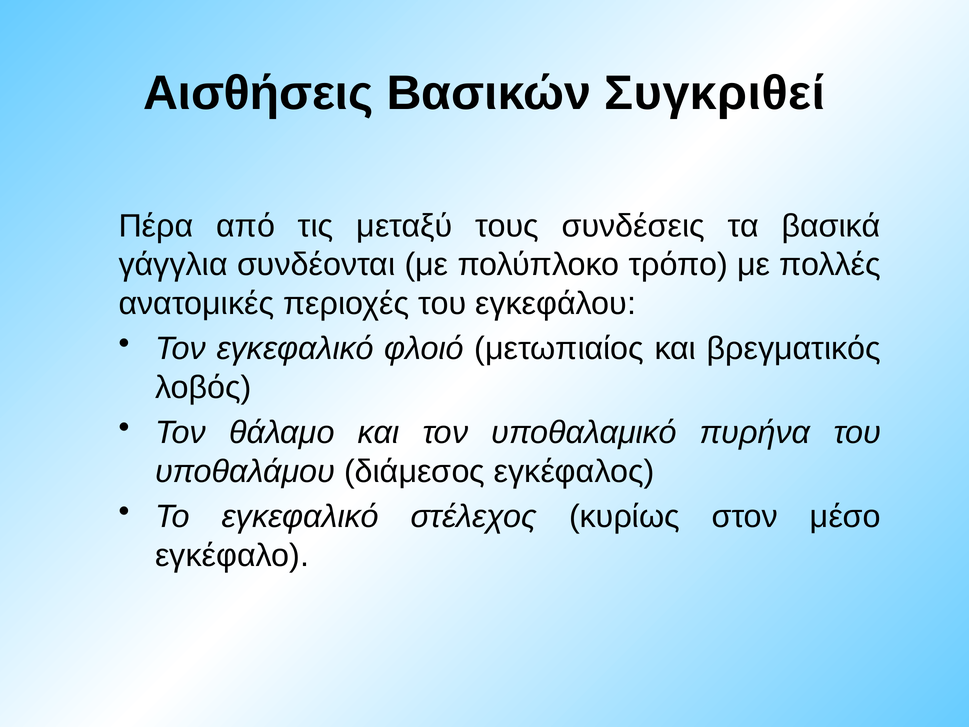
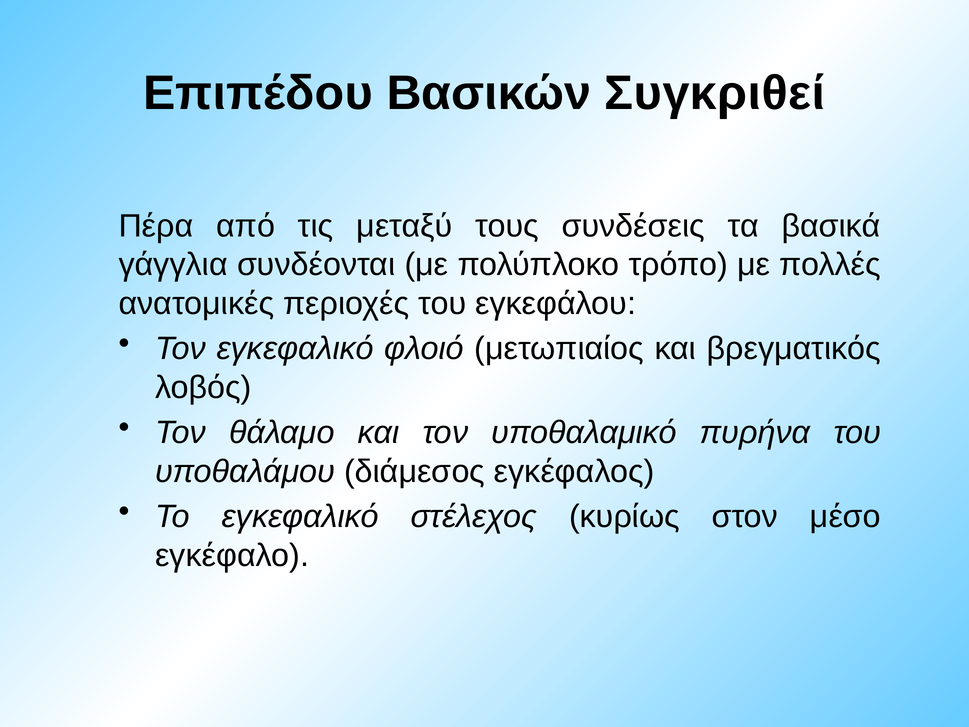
Αισθήσεις: Αισθήσεις -> Επιπέδου (258, 93)
